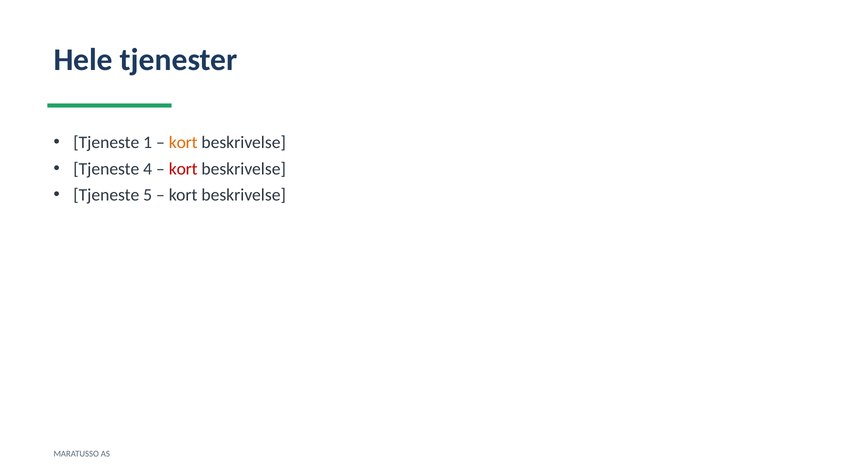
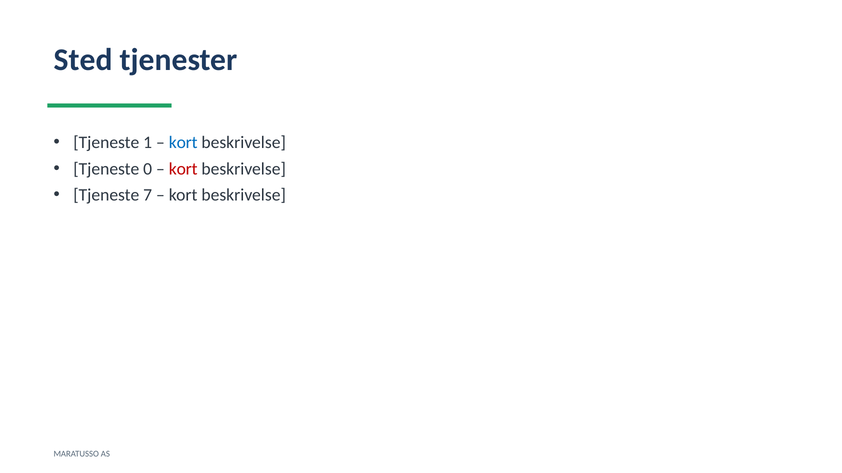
Hele: Hele -> Sted (83, 60)
kort colour: orange -> blue (183, 143)
4: 4 -> 0 (148, 169)
5: 5 -> 7 (148, 195)
